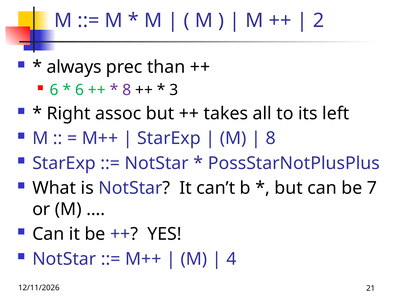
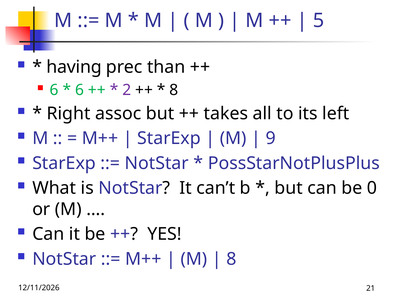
2: 2 -> 5 (319, 21)
always: always -> having (74, 67)
8: 8 -> 2 (127, 90)
3: 3 -> 8 (174, 90)
8: 8 -> 9 (271, 138)
7: 7 -> 0 (372, 188)
4: 4 -> 8 (231, 259)
